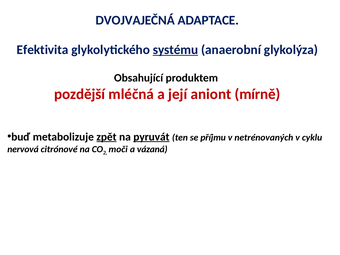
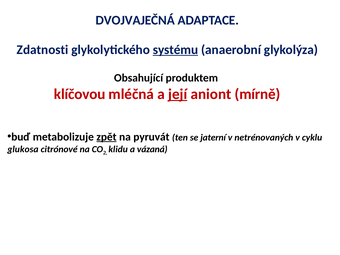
Efektivita: Efektivita -> Zdatnosti (43, 50)
pozdější: pozdější -> klíčovou (80, 94)
její underline: none -> present (178, 94)
pyruvát underline: present -> none (151, 137)
příjmu: příjmu -> jaterní (213, 137)
nervová: nervová -> glukosa (23, 149)
moči: moči -> klidu (118, 149)
